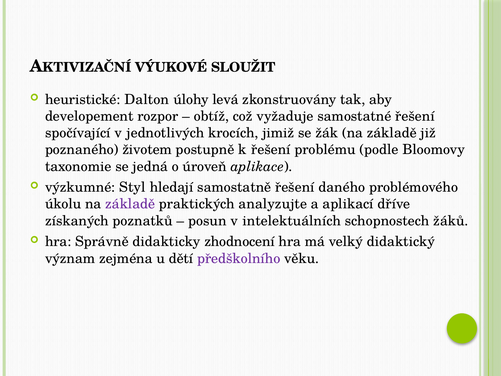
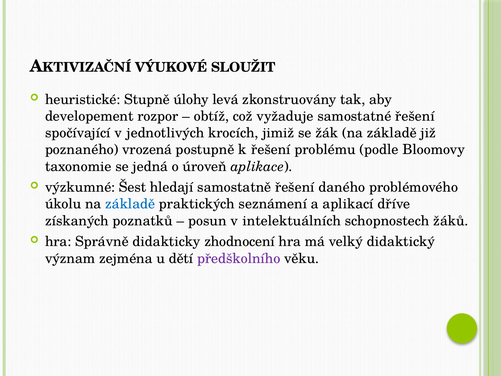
Dalton: Dalton -> Stupně (147, 100)
životem: životem -> vrozená (147, 150)
Styl: Styl -> Šest (133, 187)
základě colour: purple -> blue (130, 204)
analyzujte: analyzujte -> seznámení (273, 204)
